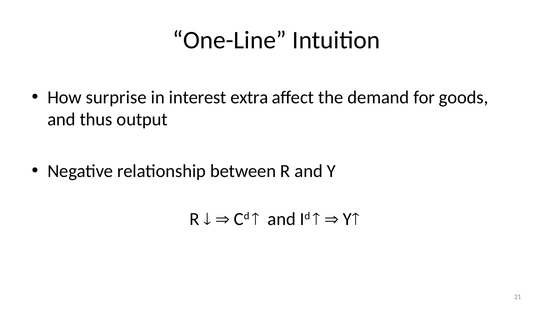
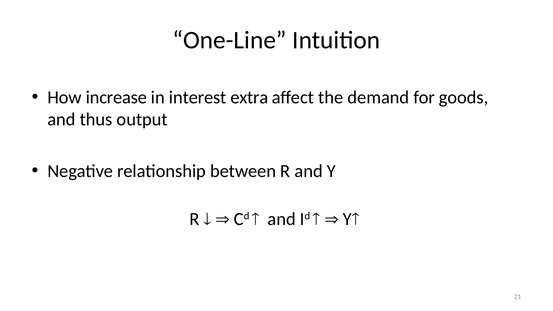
surprise: surprise -> increase (116, 97)
